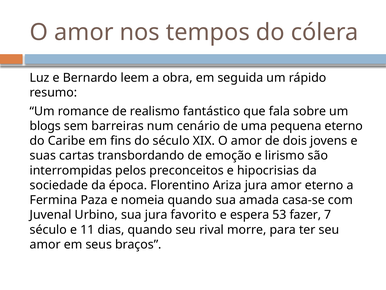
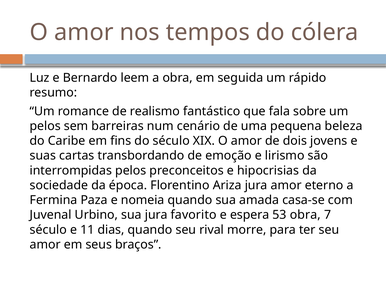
blogs: blogs -> pelos (45, 126)
pequena eterno: eterno -> beleza (344, 126)
53 fazer: fazer -> obra (305, 215)
